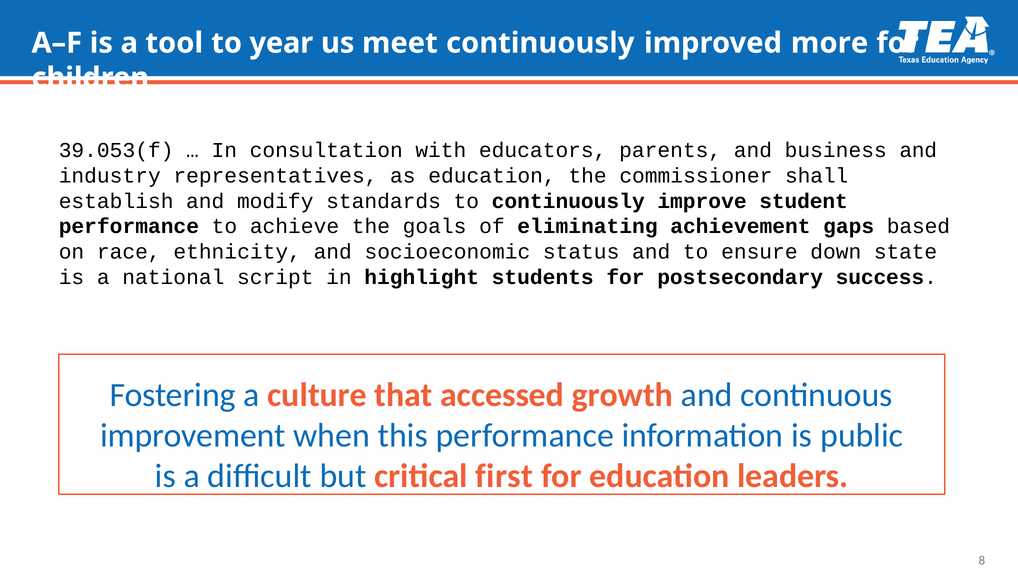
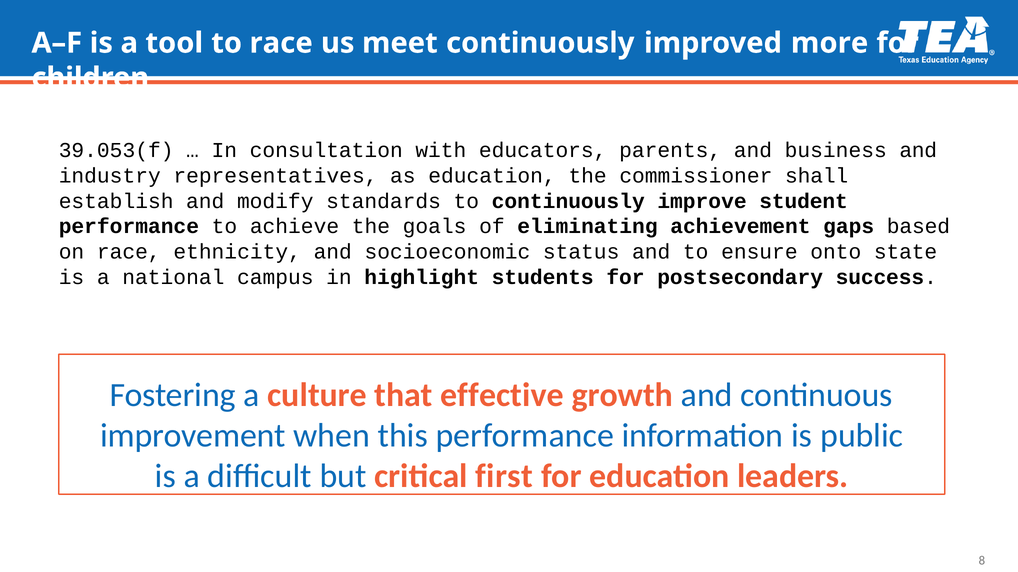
to year: year -> race (281, 43)
down: down -> onto (836, 252)
script: script -> campus (275, 278)
accessed: accessed -> effective (502, 395)
